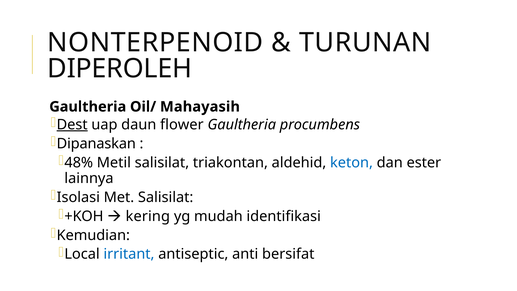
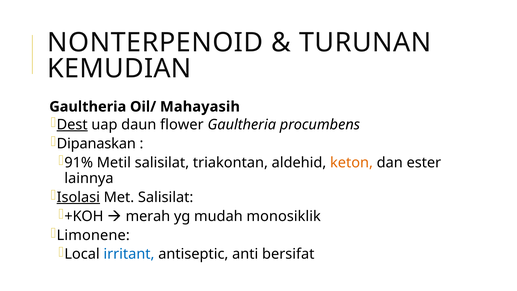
DIPEROLEH: DIPEROLEH -> KEMUDIAN (119, 68)
48%: 48% -> 91% (79, 162)
keton colour: blue -> orange (351, 162)
Isolasi underline: none -> present (78, 197)
kering: kering -> merah (148, 216)
identifikasi: identifikasi -> monosiklik (284, 216)
Kemudian: Kemudian -> Limonene (93, 235)
